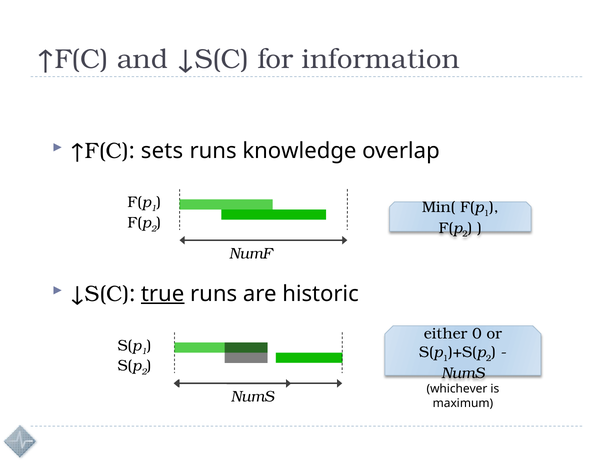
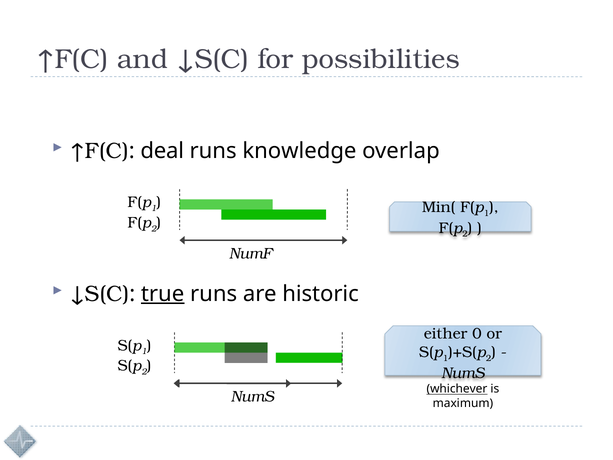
information: information -> possibilities (381, 59)
sets: sets -> deal (162, 151)
whichever underline: none -> present (457, 389)
